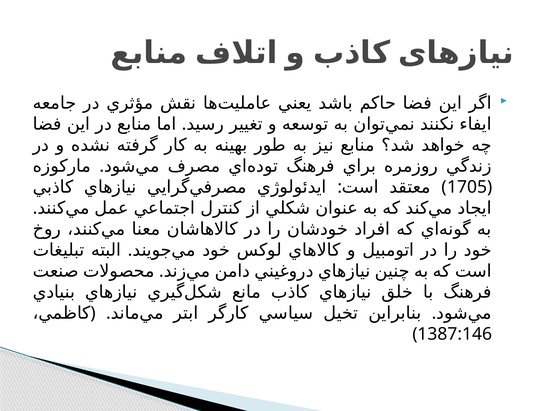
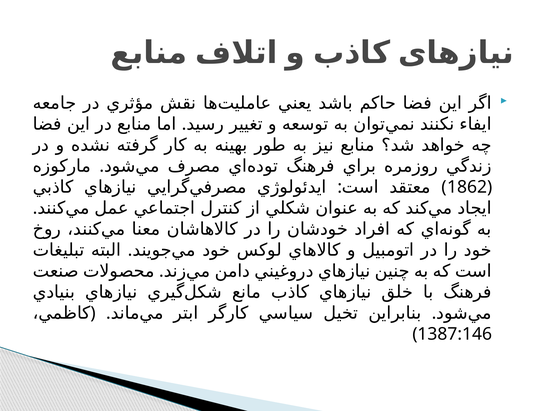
1705: 1705 -> 1862 (467, 187)
